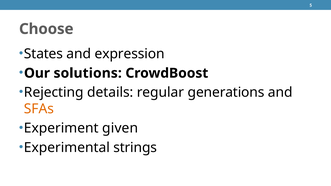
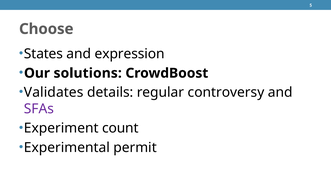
Rejecting: Rejecting -> Validates (54, 93)
generations: generations -> controversy (226, 93)
SFAs colour: orange -> purple (39, 109)
given: given -> count (120, 128)
strings: strings -> permit (135, 148)
